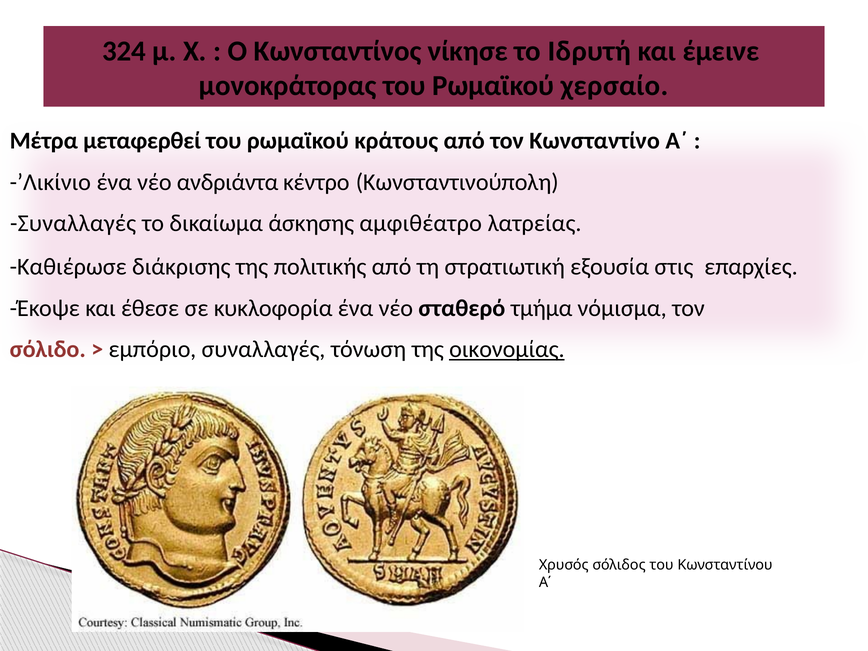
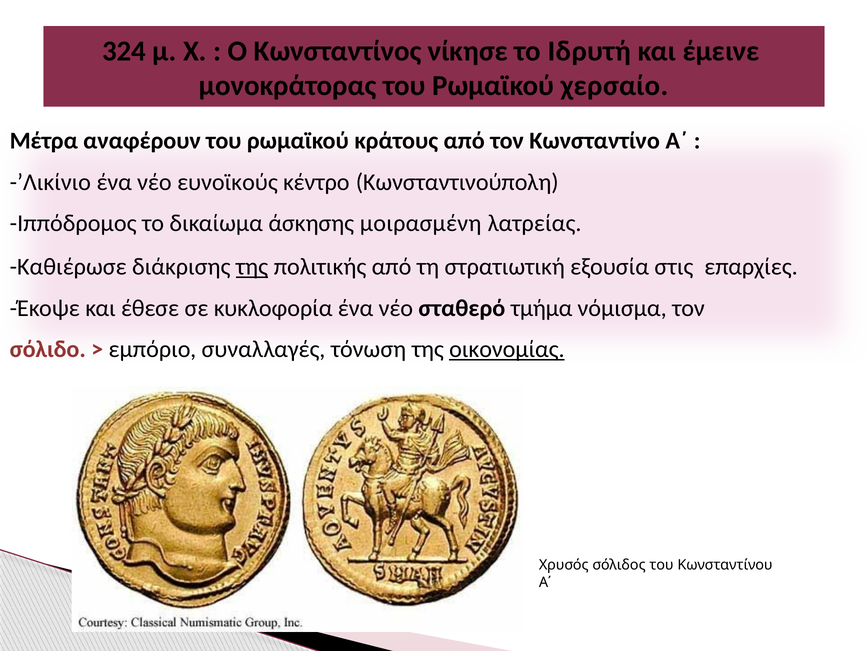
μεταφερθεί: μεταφερθεί -> αναφέρουν (142, 141)
ανδριάντα: ανδριάντα -> ευνοϊκούς (227, 182)
Συναλλαγές: Συναλλαγές -> Ιππόδρομος (73, 223)
αμφιθέατρο: αμφιθέατρο -> μοιρασμένη (421, 223)
της underline: none -> present (252, 267)
